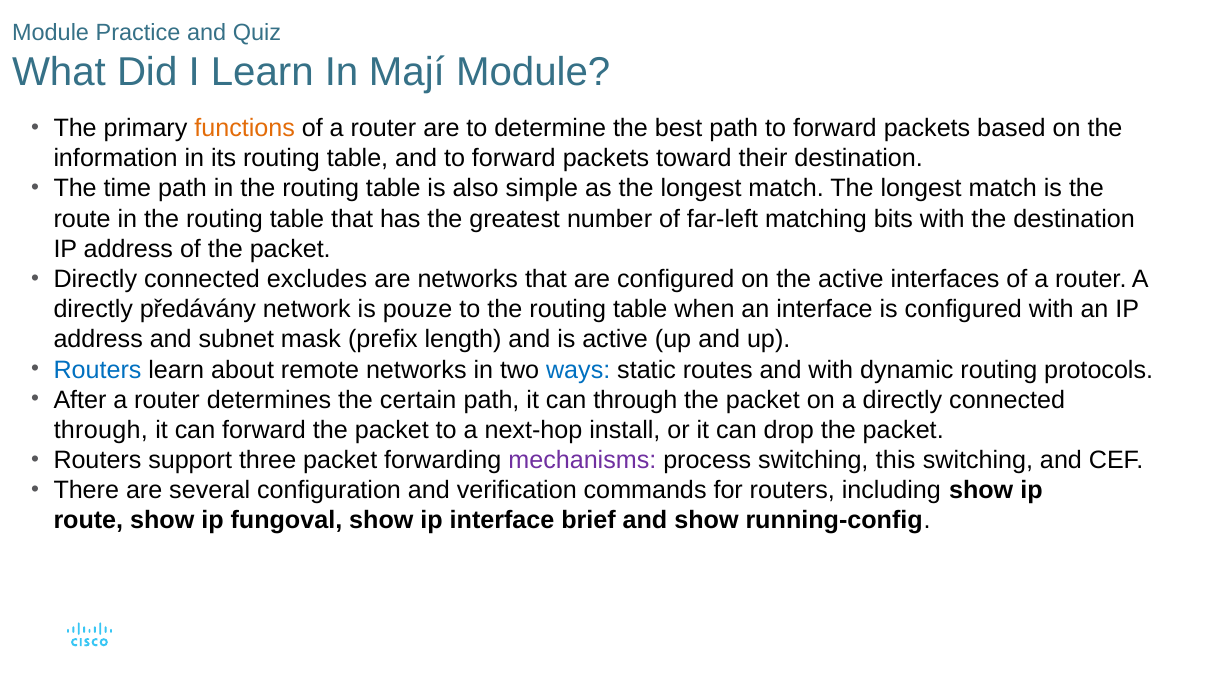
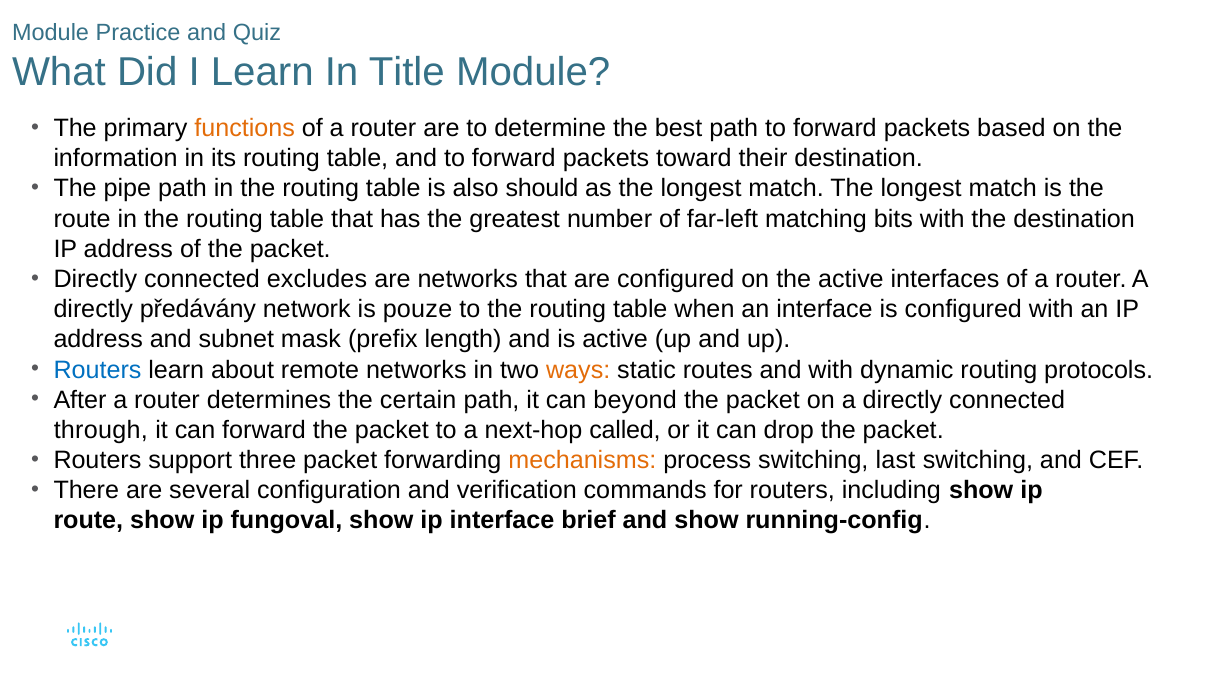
Mají: Mají -> Title (407, 72)
time: time -> pipe (127, 189)
simple: simple -> should (542, 189)
ways colour: blue -> orange (578, 370)
can through: through -> beyond (635, 400)
install: install -> called (625, 430)
mechanisms colour: purple -> orange (582, 460)
this: this -> last (896, 460)
